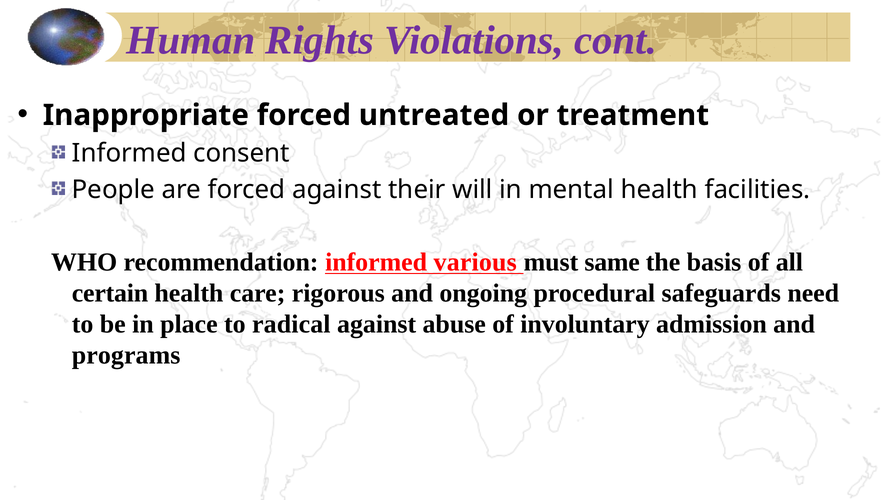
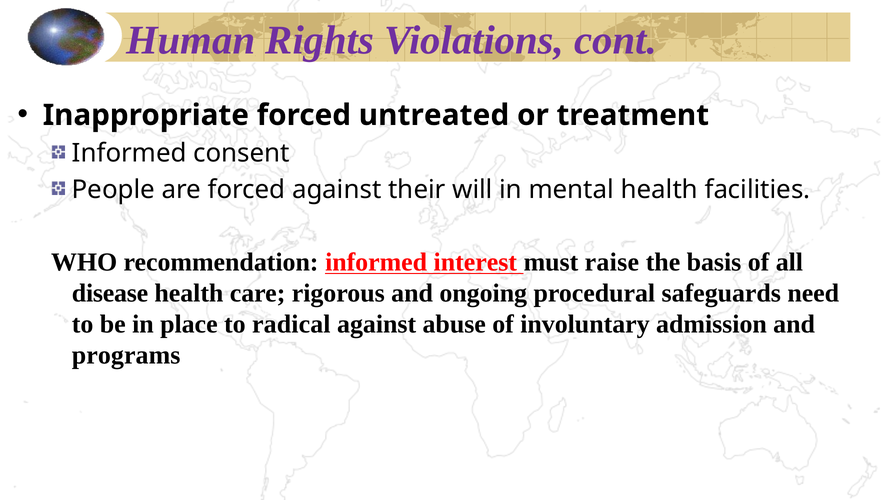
various: various -> interest (475, 262)
same: same -> raise (612, 262)
certain: certain -> disease (110, 293)
